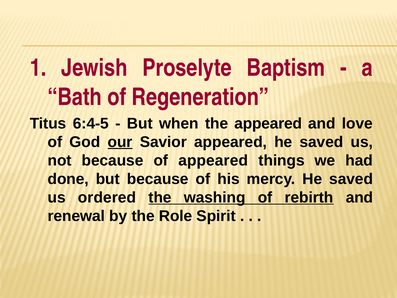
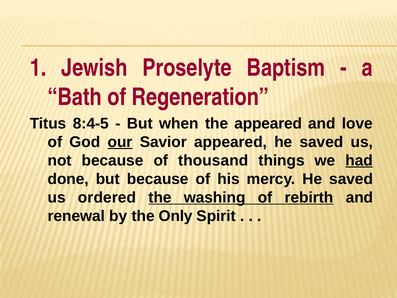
6:4-5: 6:4-5 -> 8:4-5 (91, 123)
of appeared: appeared -> thousand (213, 160)
had underline: none -> present (359, 160)
Role: Role -> Only (176, 216)
